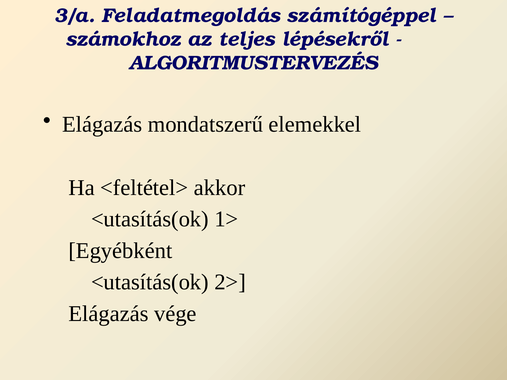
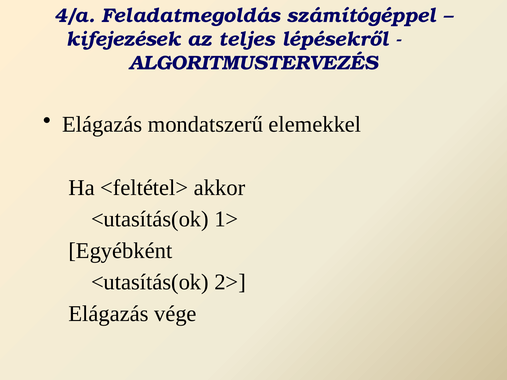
3/a: 3/a -> 4/a (74, 16)
számokhoz: számokhoz -> kifejezések (123, 39)
